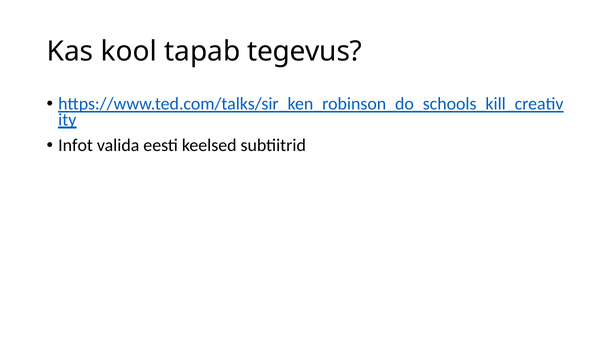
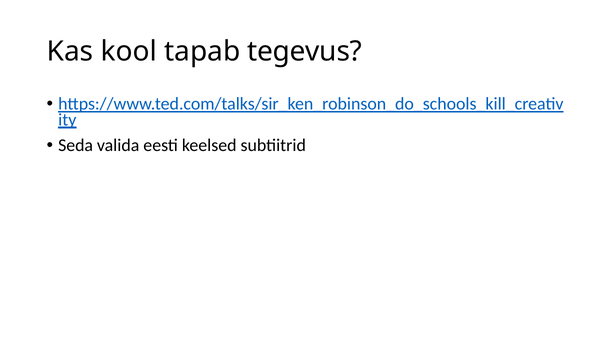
Infot: Infot -> Seda (76, 145)
